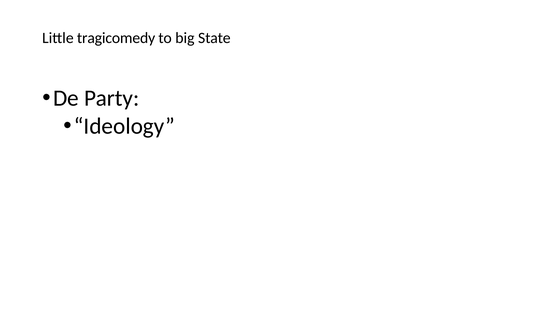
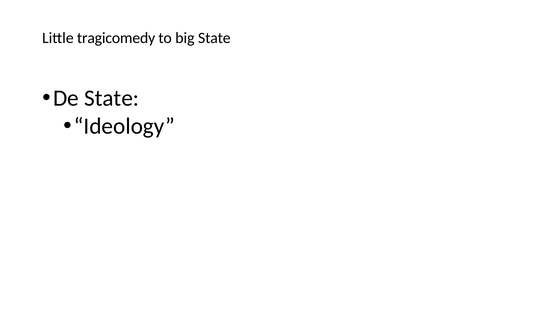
De Party: Party -> State (112, 98)
